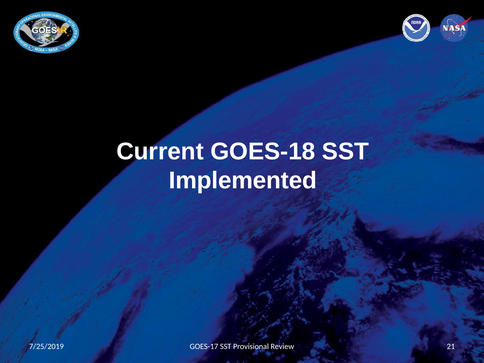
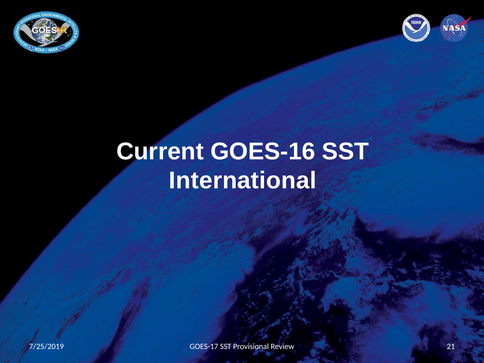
GOES-18: GOES-18 -> GOES-16 (263, 152)
Implemented: Implemented -> International (243, 181)
